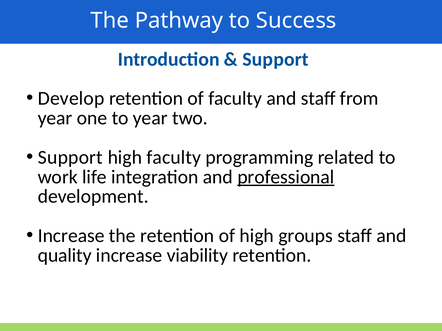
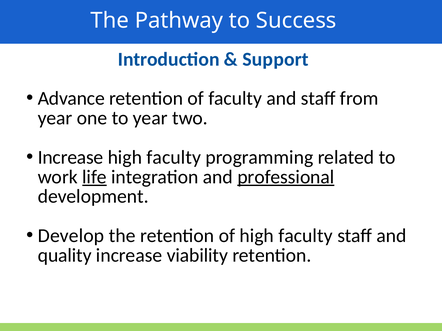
Develop: Develop -> Advance (71, 99)
Support: Support -> Increase (71, 158)
life underline: none -> present (94, 177)
Increase: Increase -> Develop (71, 236)
of high groups: groups -> faculty (306, 236)
